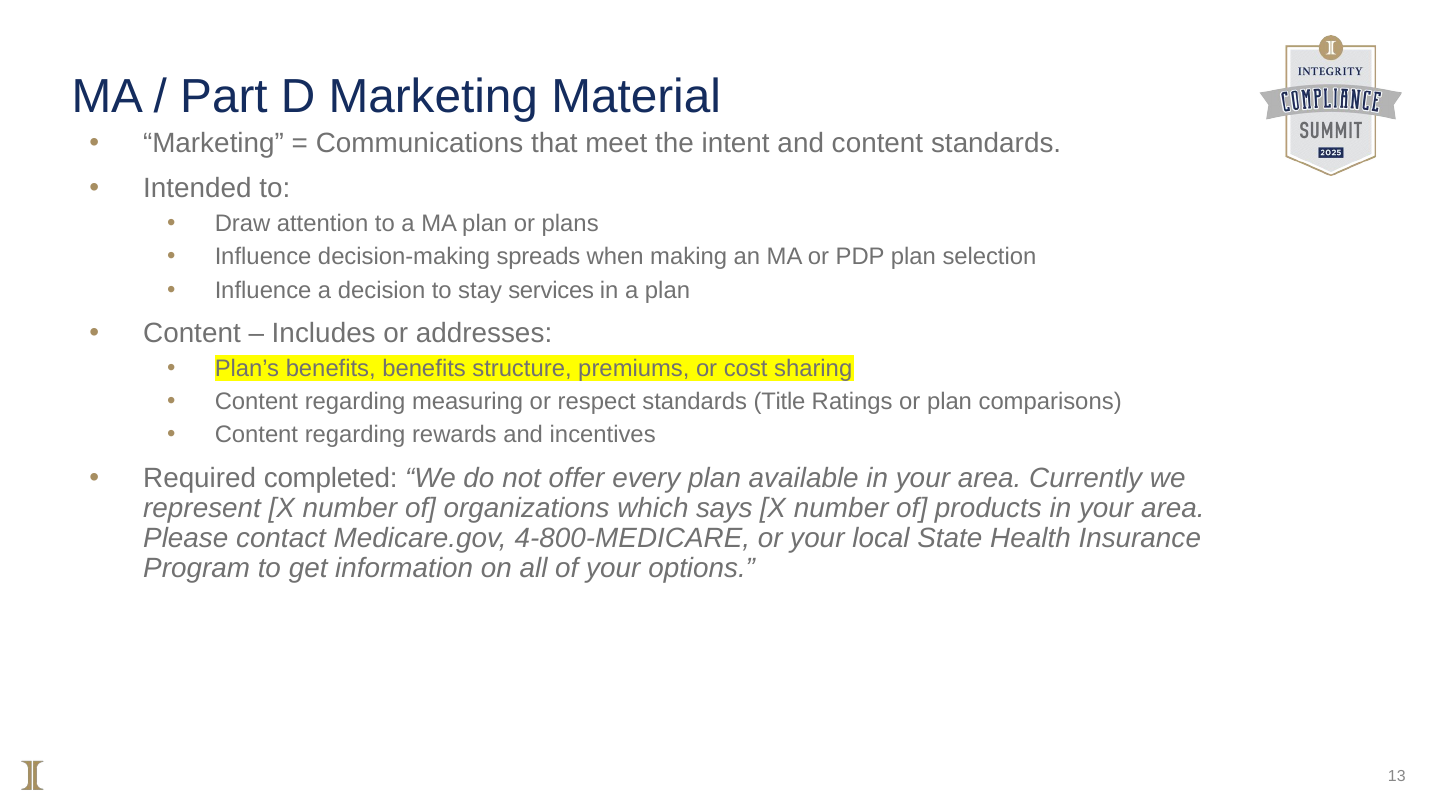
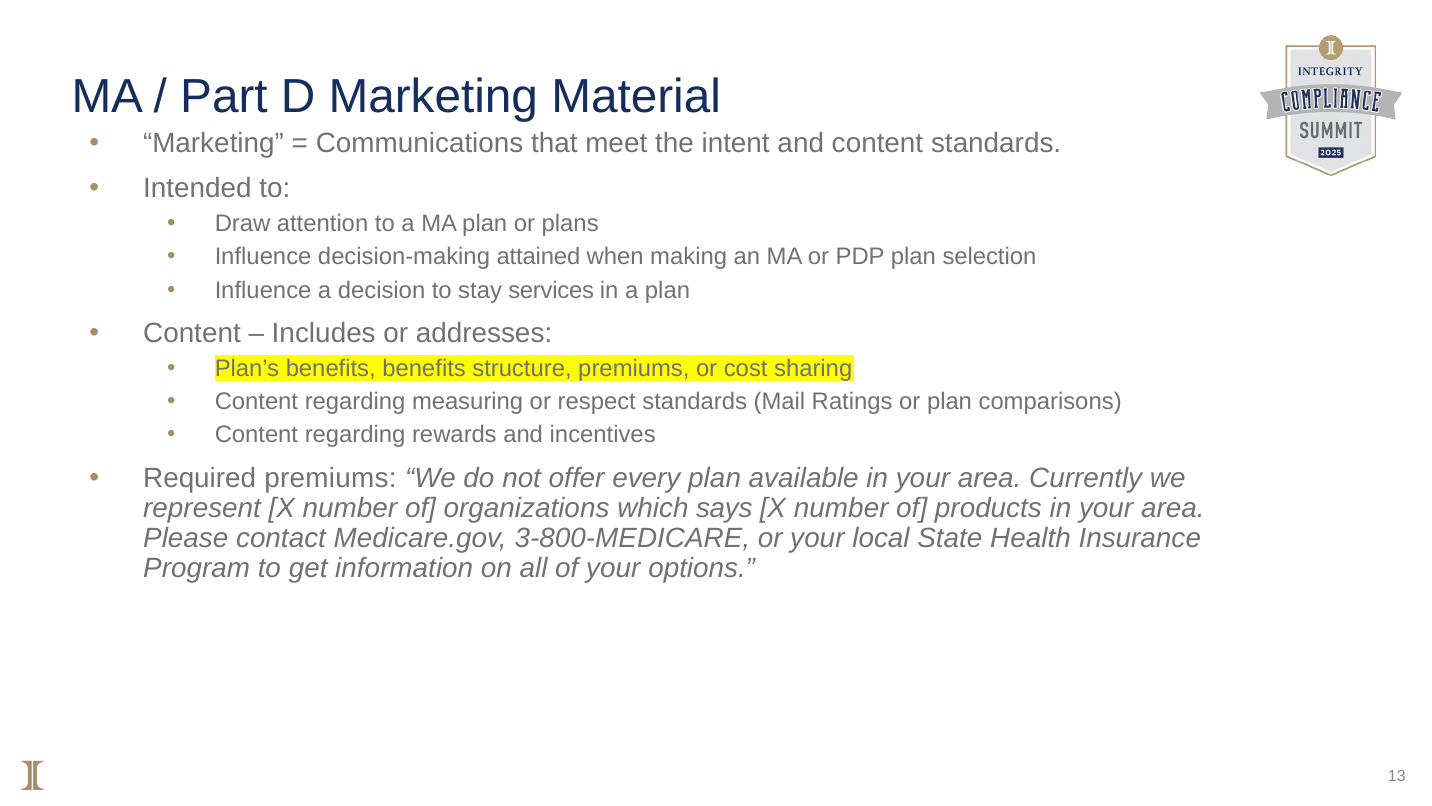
spreads: spreads -> attained (538, 257)
Title: Title -> Mail (779, 402)
Required completed: completed -> premiums (330, 478)
4‑800‑MEDICARE: 4‑800‑MEDICARE -> 3‑800‑MEDICARE (632, 538)
